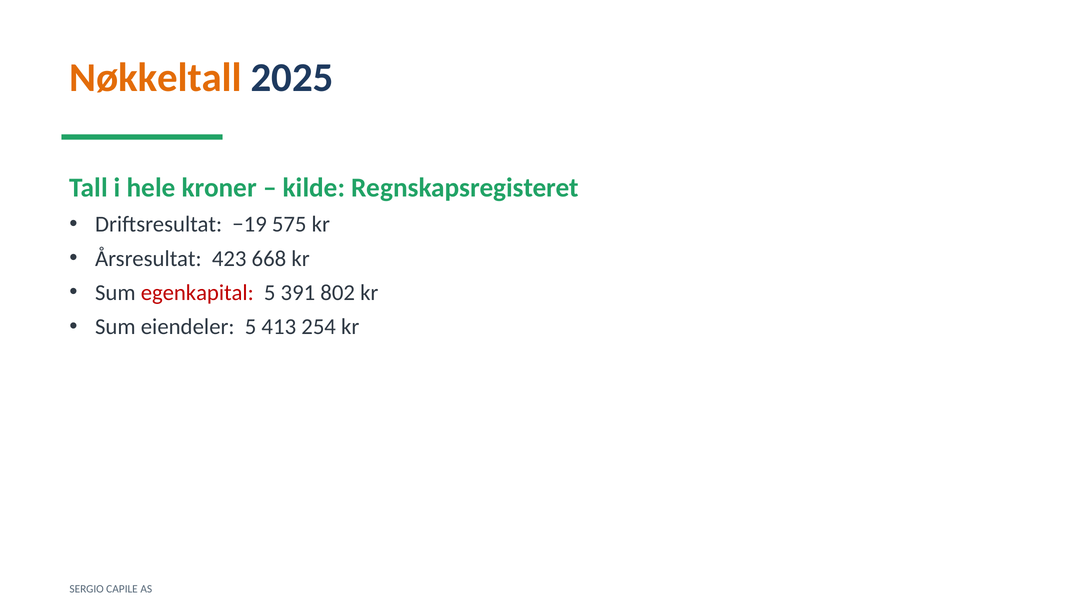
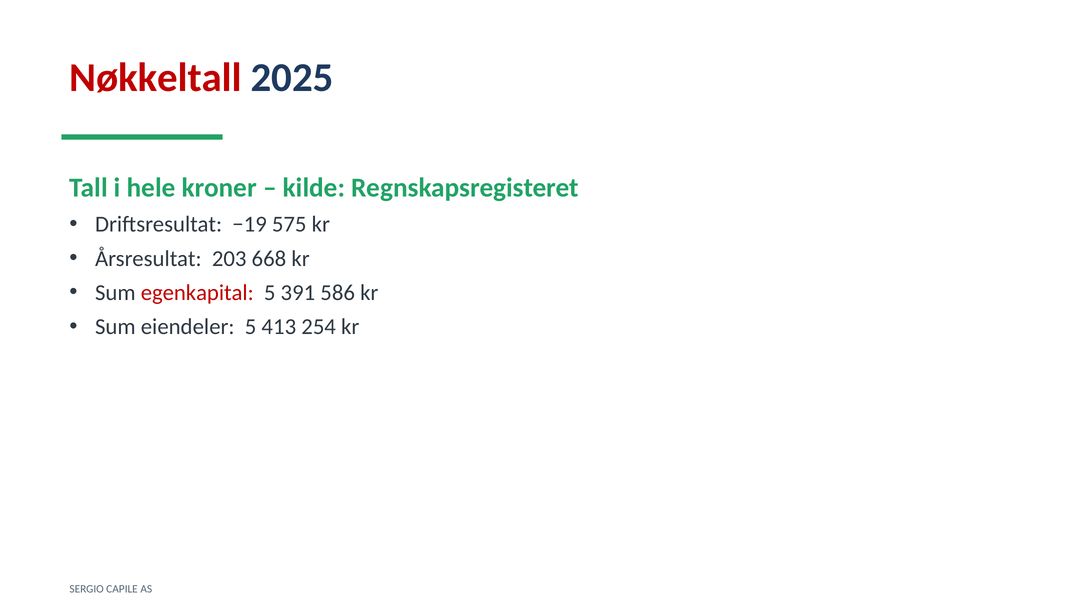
Nøkkeltall colour: orange -> red (156, 78)
423: 423 -> 203 (229, 259)
802: 802 -> 586 (338, 293)
